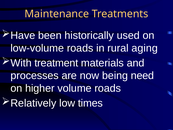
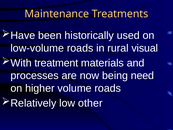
aging: aging -> visual (145, 48)
times: times -> other (90, 103)
